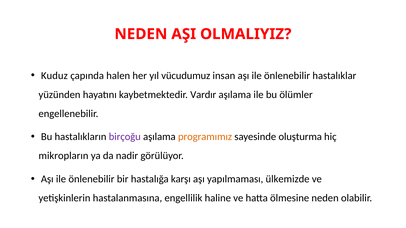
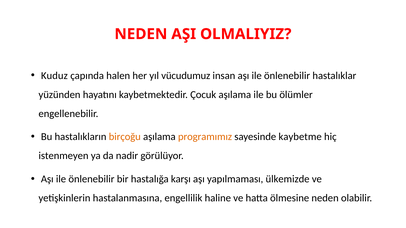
Vardır: Vardır -> Çocuk (203, 95)
birçoğu colour: purple -> orange (125, 137)
oluşturma: oluşturma -> kaybetme (300, 137)
mikropların: mikropların -> istenmeyen (64, 156)
